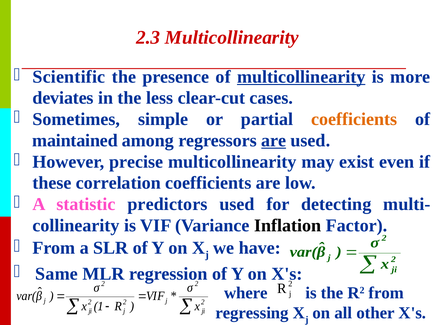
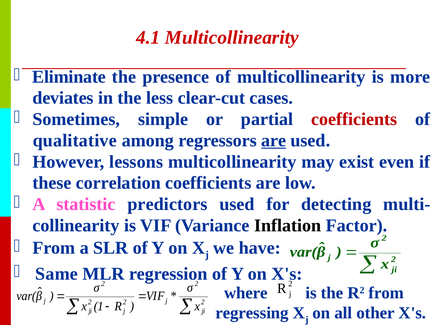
2.3: 2.3 -> 4.1 (148, 37)
Scientific: Scientific -> Eliminate (69, 77)
multicollinearity underline: present -> none (301, 77)
coefficients colour: orange -> red (354, 119)
maintained: maintained -> qualitative (75, 140)
precise: precise -> lessons (136, 162)
